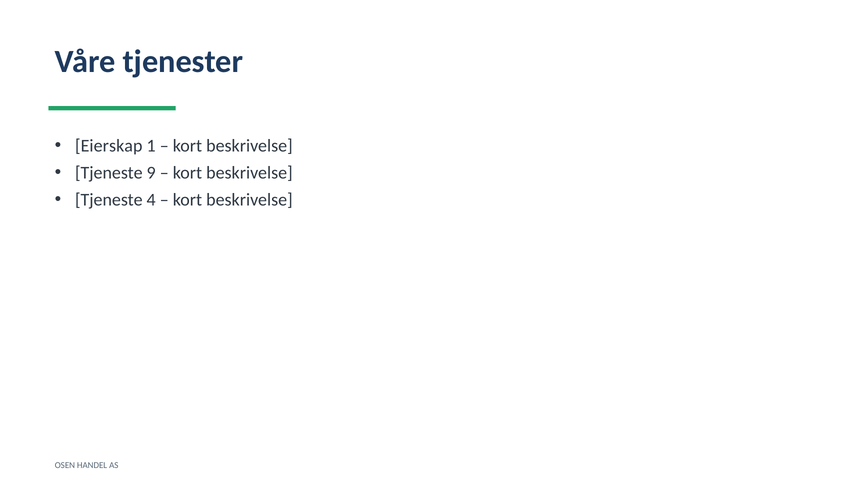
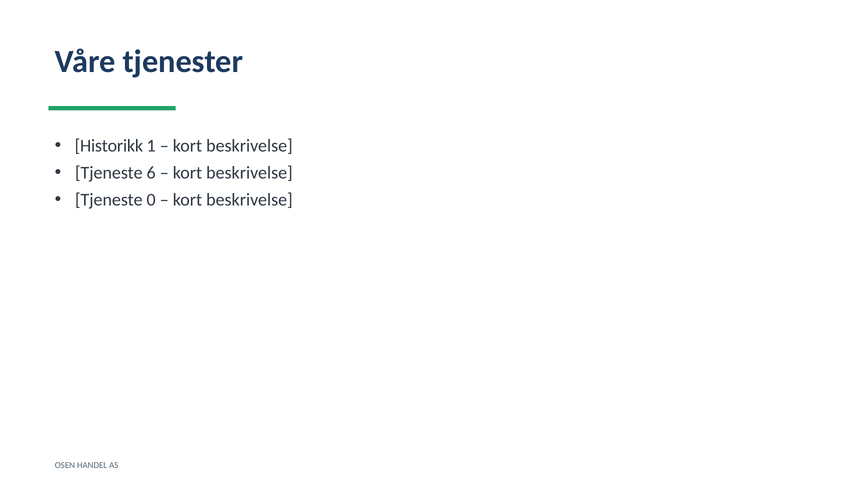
Eierskap: Eierskap -> Historikk (109, 146)
9: 9 -> 6 (151, 173)
4: 4 -> 0 (151, 200)
